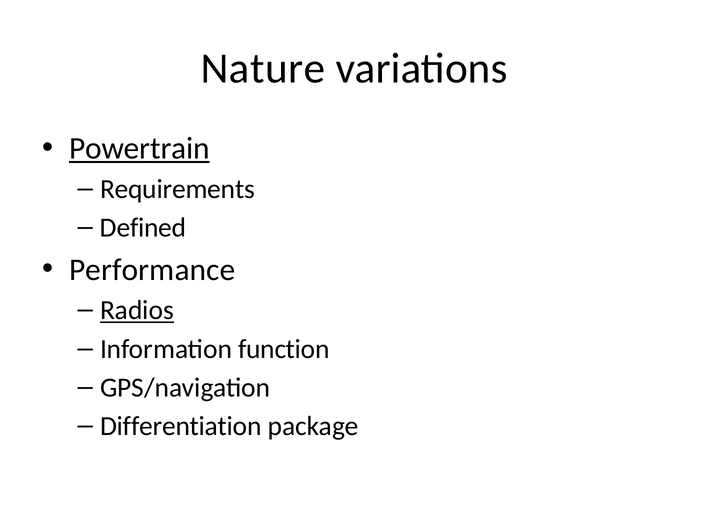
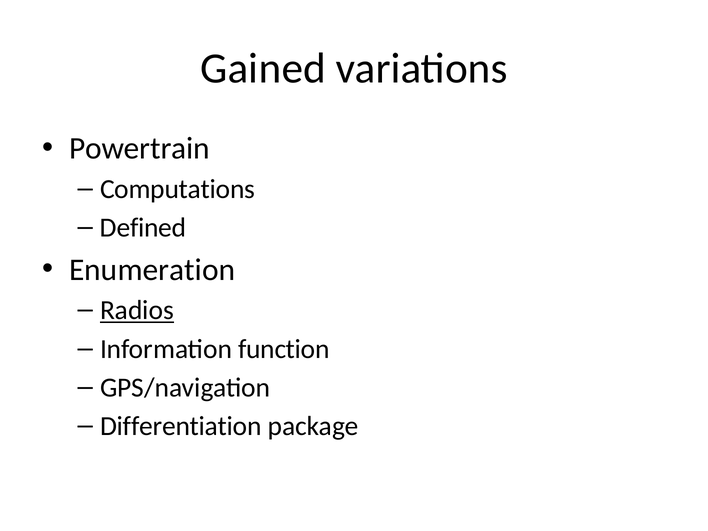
Nature: Nature -> Gained (263, 69)
Powertrain underline: present -> none (139, 149)
Requirements: Requirements -> Computations (178, 189)
Performance: Performance -> Enumeration (152, 270)
